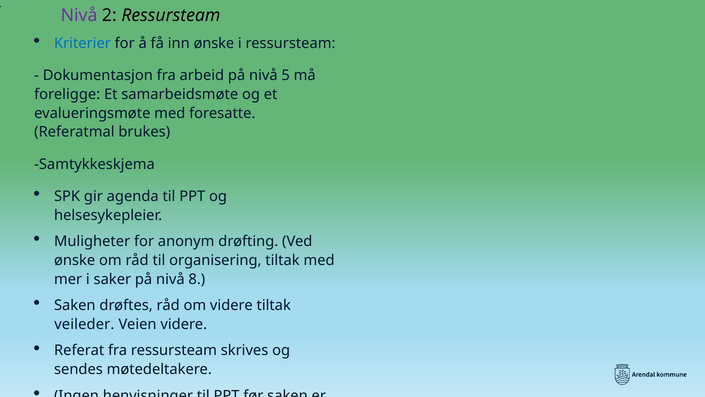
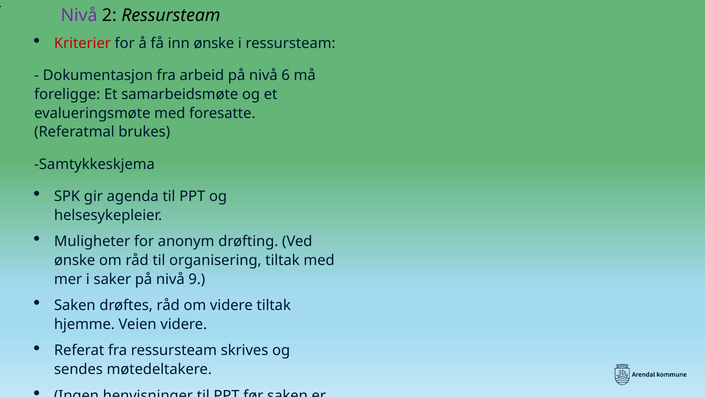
Kriterier colour: blue -> red (82, 43)
5: 5 -> 6 (286, 75)
8: 8 -> 9 (197, 279)
veileder: veileder -> hjemme (84, 324)
